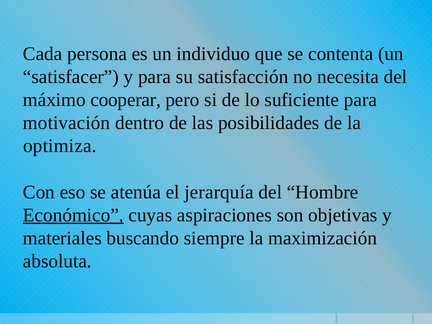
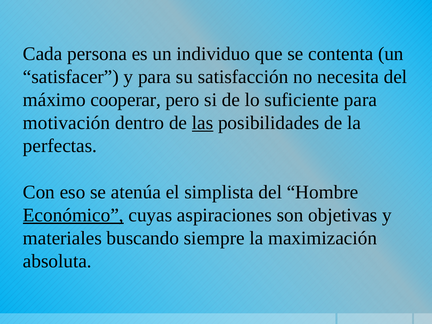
las underline: none -> present (203, 123)
optimiza: optimiza -> perfectas (60, 146)
jerarquía: jerarquía -> simplista (219, 192)
